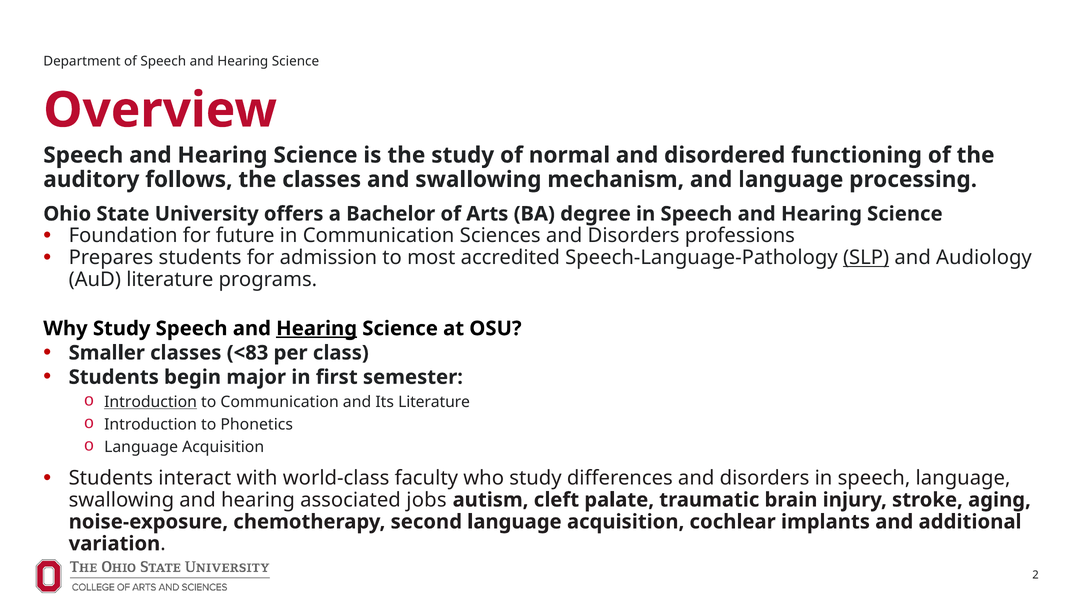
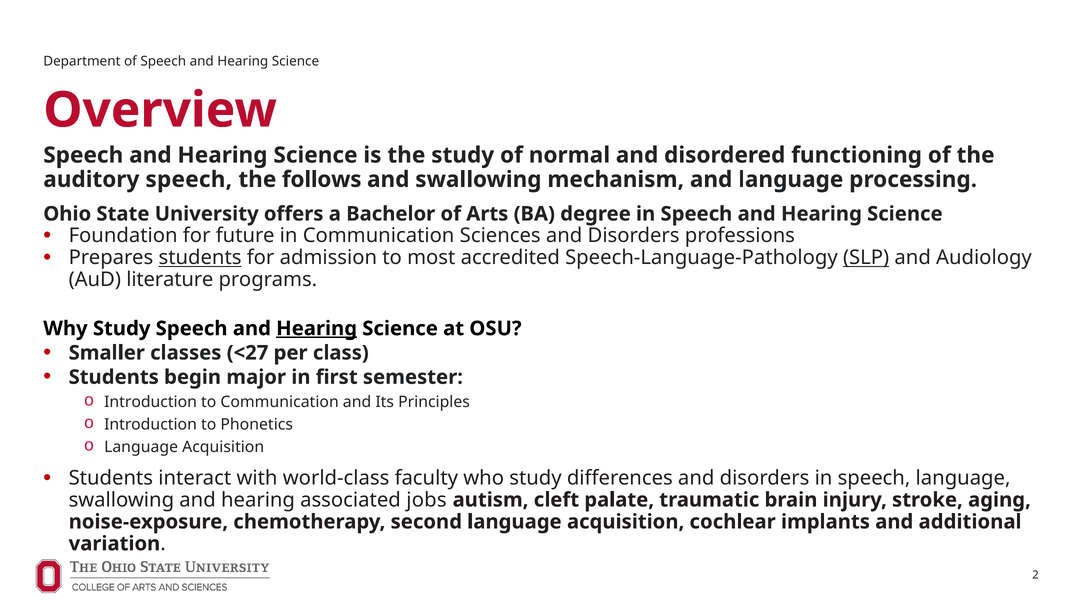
auditory follows: follows -> speech (189, 180)
the classes: classes -> follows (322, 180)
students underline: none -> present (200, 258)
<83: <83 -> <27 (248, 353)
Introduction underline: present -> none (151, 402)
Its Literature: Literature -> Principles (434, 402)
